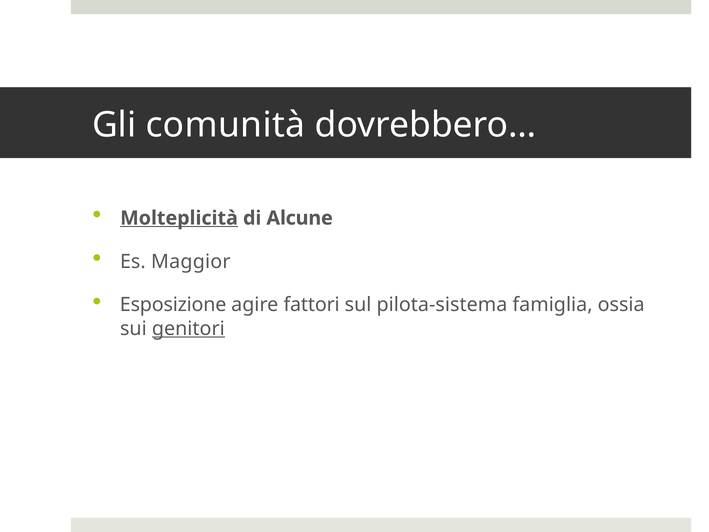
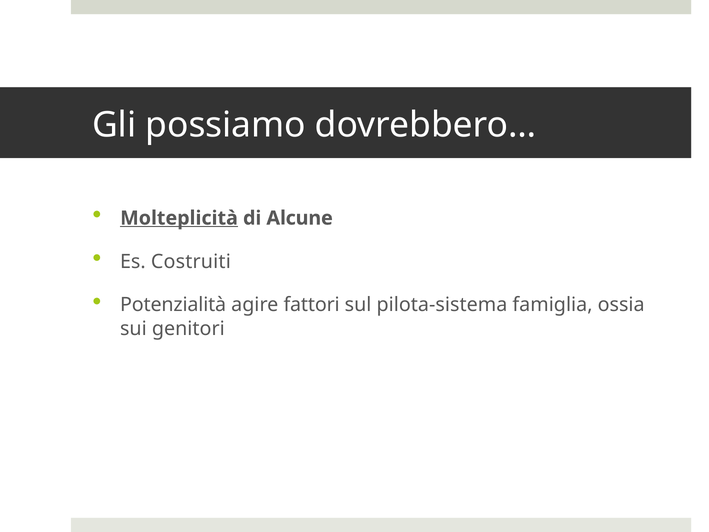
comunità: comunità -> possiamo (226, 125)
Maggior: Maggior -> Costruiti (191, 261)
Esposizione: Esposizione -> Potenzialità (173, 305)
genitori underline: present -> none (188, 328)
